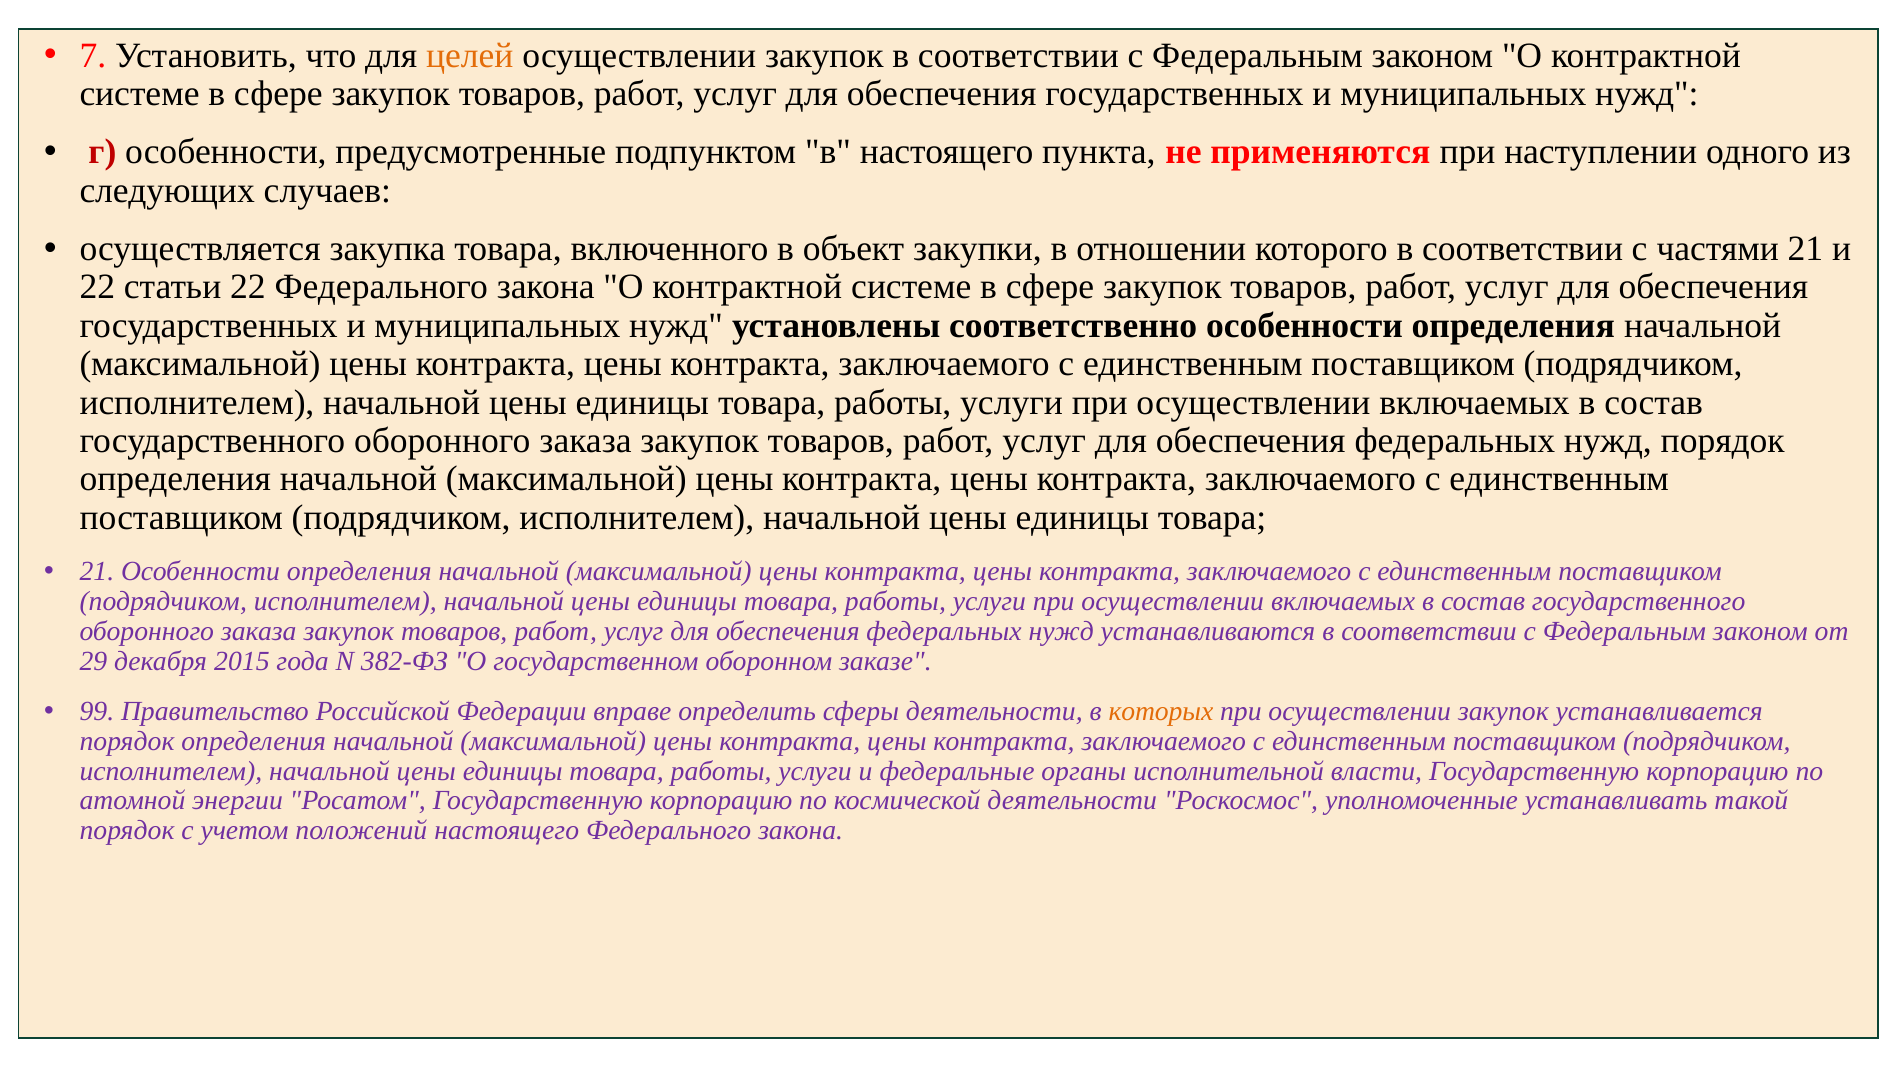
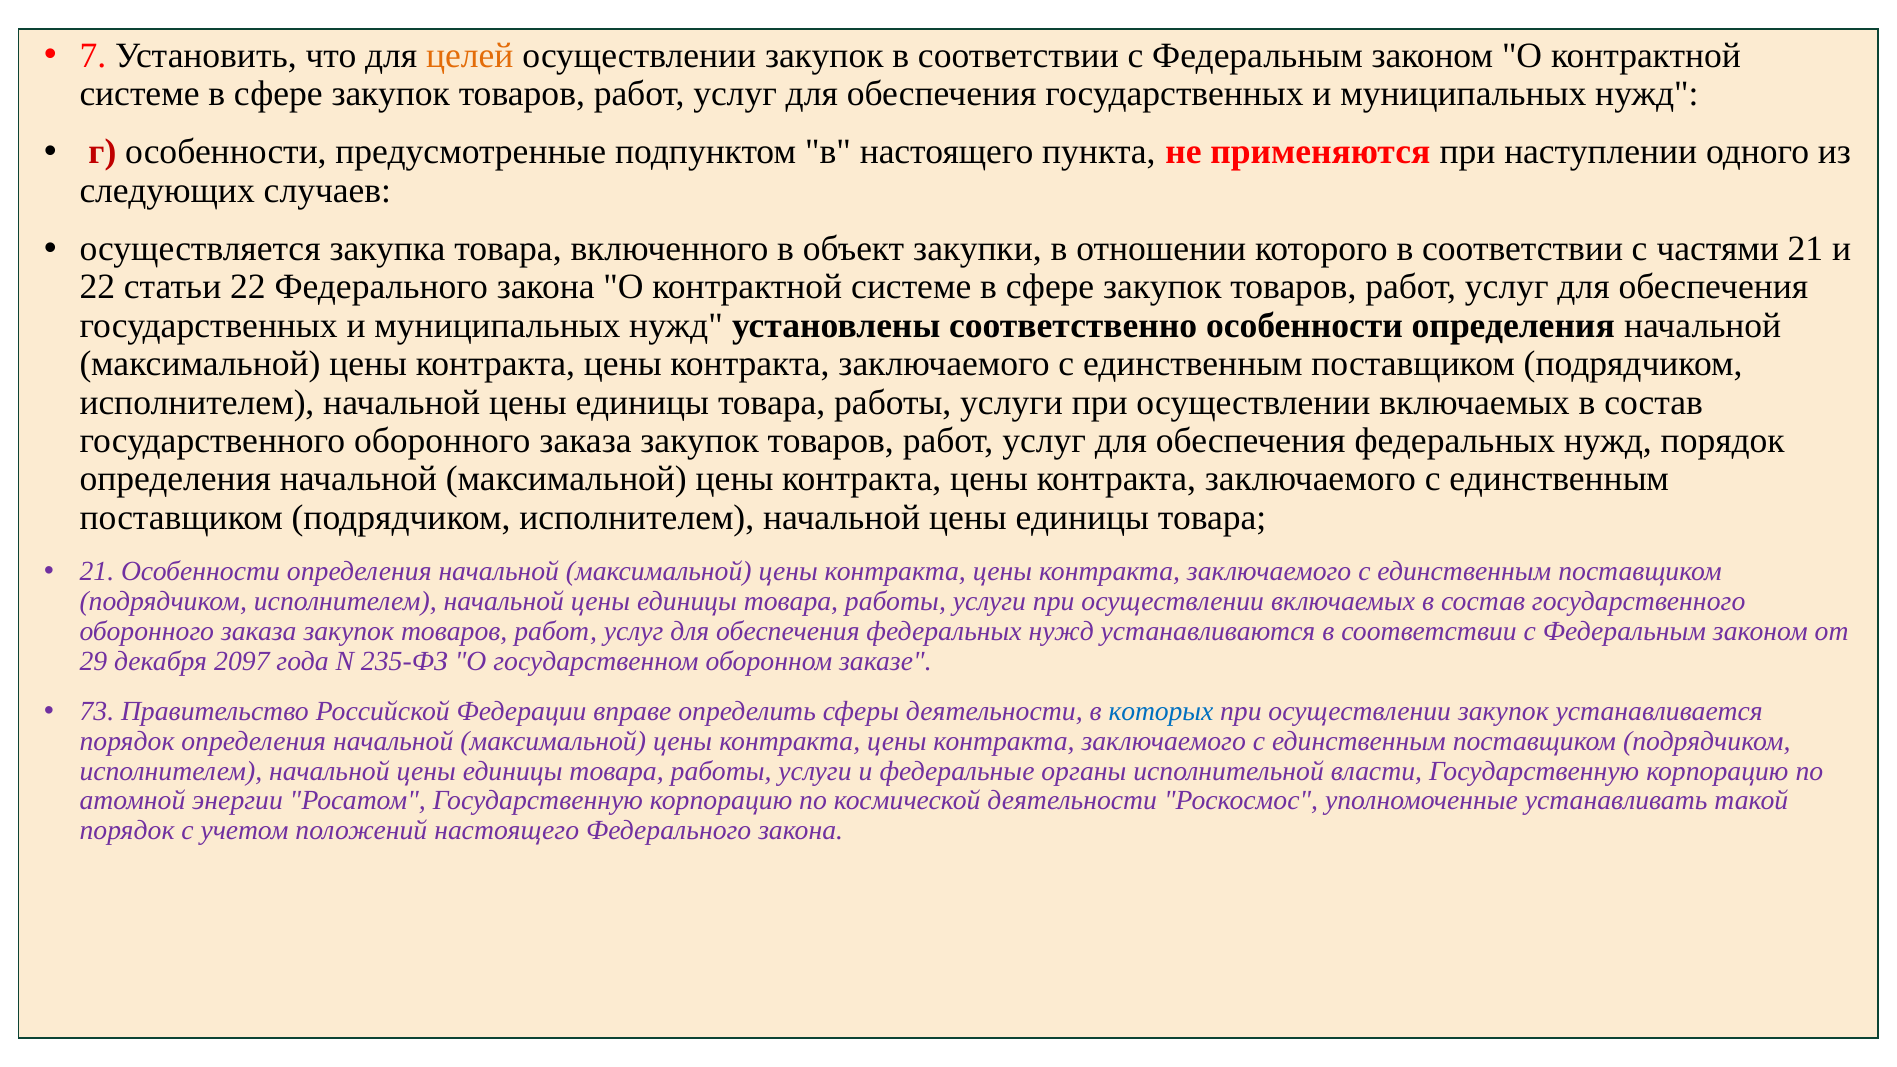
2015: 2015 -> 2097 (242, 661)
382-ФЗ: 382-ФЗ -> 235-ФЗ (404, 661)
99: 99 -> 73 (97, 711)
которых colour: orange -> blue (1161, 711)
